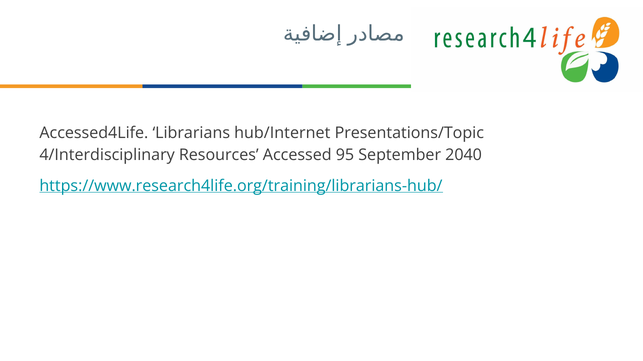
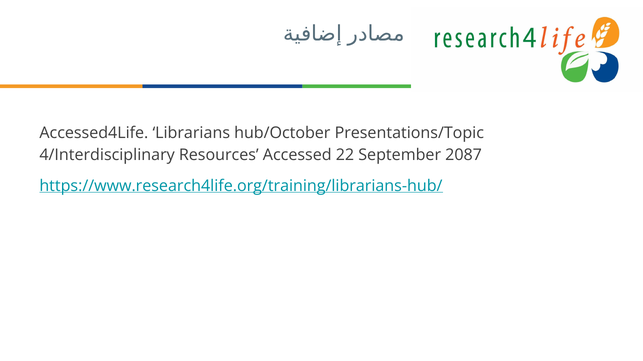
hub/Internet: hub/Internet -> hub/October (282, 133)
95: 95 -> 22 (345, 155)
2040: 2040 -> 2087 (464, 155)
